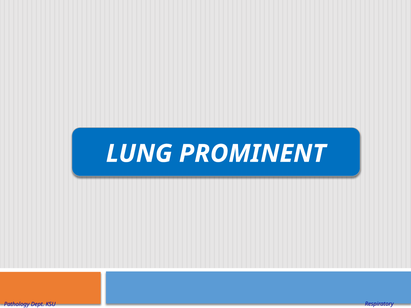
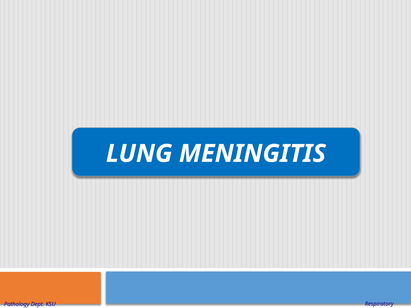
PROMINENT: PROMINENT -> MENINGITIS (252, 154)
